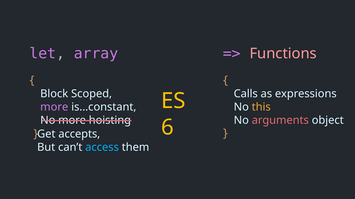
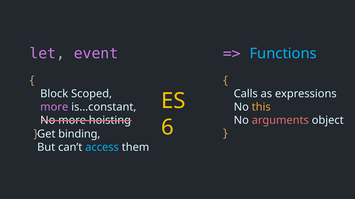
array: array -> event (96, 54)
Functions colour: pink -> light blue (283, 54)
accepts: accepts -> binding (79, 134)
